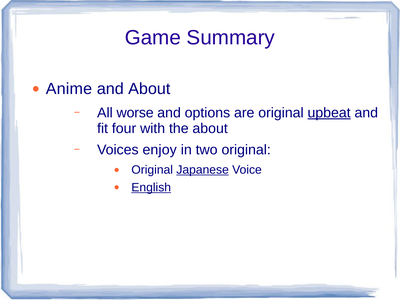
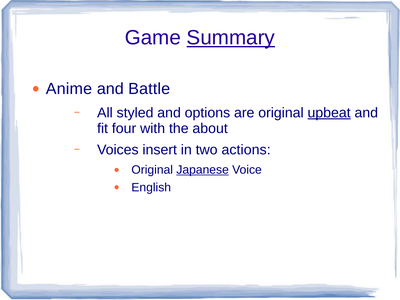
Summary underline: none -> present (231, 38)
and About: About -> Battle (149, 89)
worse: worse -> styled (135, 113)
enjoy: enjoy -> insert (160, 150)
two original: original -> actions (246, 150)
English underline: present -> none (151, 187)
